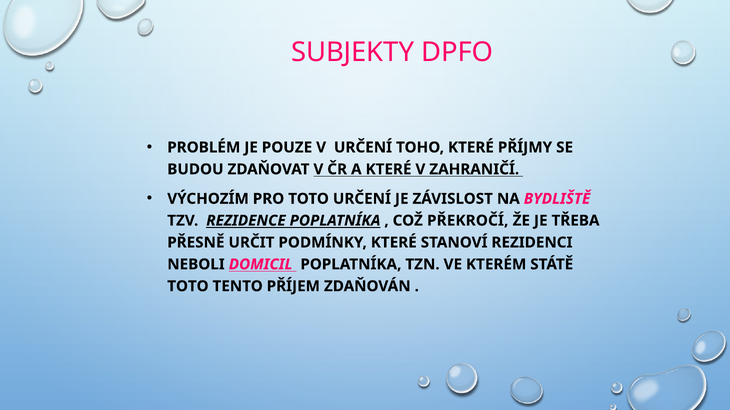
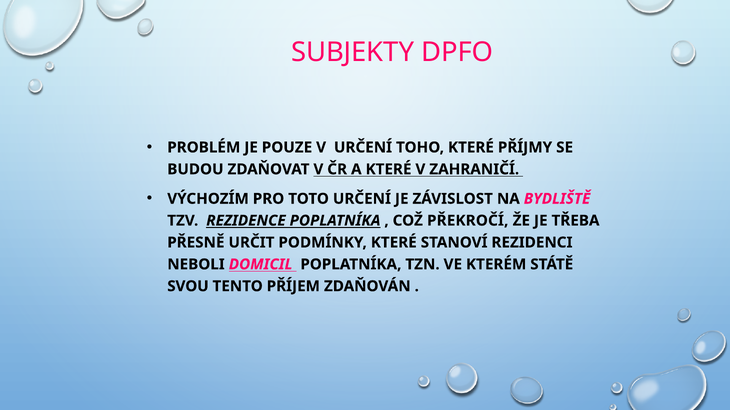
TOTO: TOTO -> SVOU (188, 287)
